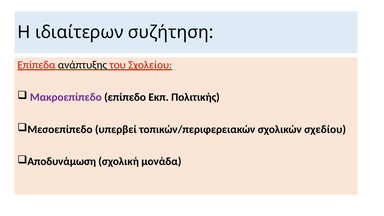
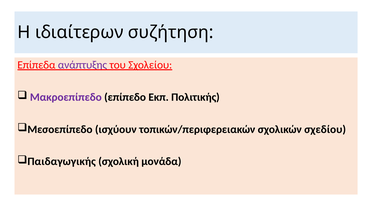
ανάπτυξης colour: black -> purple (82, 65)
υπερβεί: υπερβεί -> ισχύουν (116, 129)
Αποδυνάμωση: Αποδυνάμωση -> Παιδαγωγικής (62, 162)
